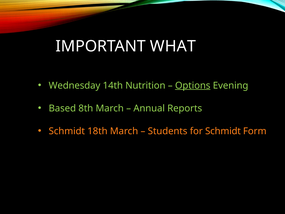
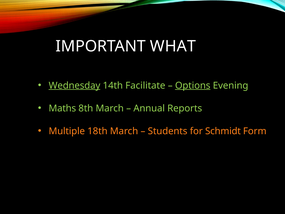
Wednesday underline: none -> present (74, 85)
Nutrition: Nutrition -> Facilitate (145, 85)
Based: Based -> Maths (62, 108)
Schmidt: Schmidt -> Multiple (67, 131)
